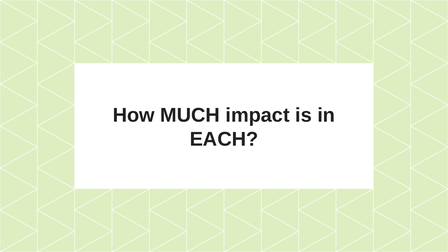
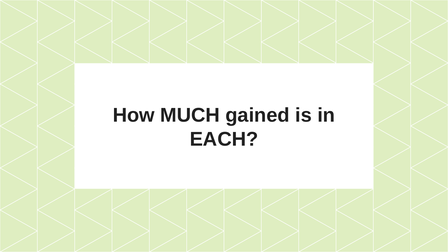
impact: impact -> gained (258, 115)
